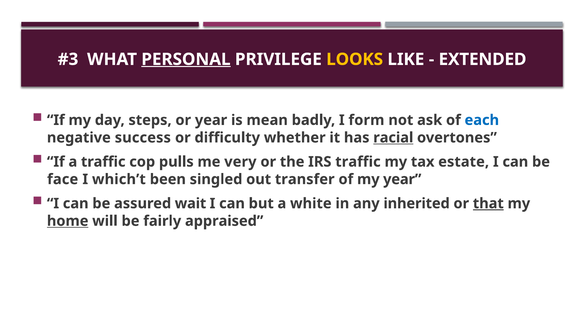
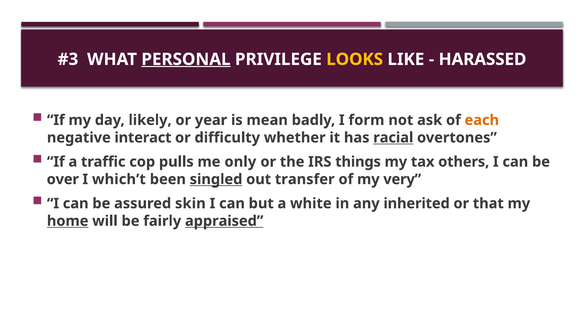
EXTENDED: EXTENDED -> HARASSED (483, 59)
steps: steps -> likely (150, 120)
each colour: blue -> orange (482, 120)
success: success -> interact (143, 137)
very: very -> only (240, 162)
IRS traffic: traffic -> things (358, 162)
estate: estate -> others (464, 162)
face: face -> over (63, 179)
singled underline: none -> present (216, 179)
my year: year -> very (402, 179)
wait: wait -> skin (190, 203)
that underline: present -> none (488, 203)
appraised underline: none -> present (224, 221)
